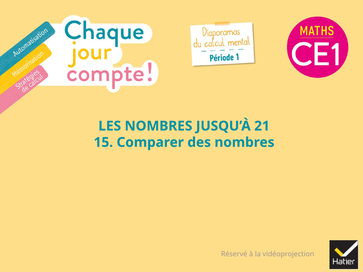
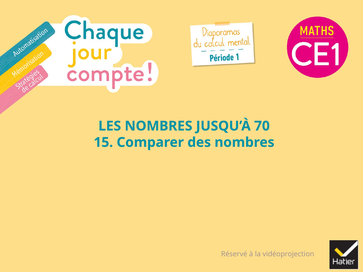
21: 21 -> 70 (262, 126)
